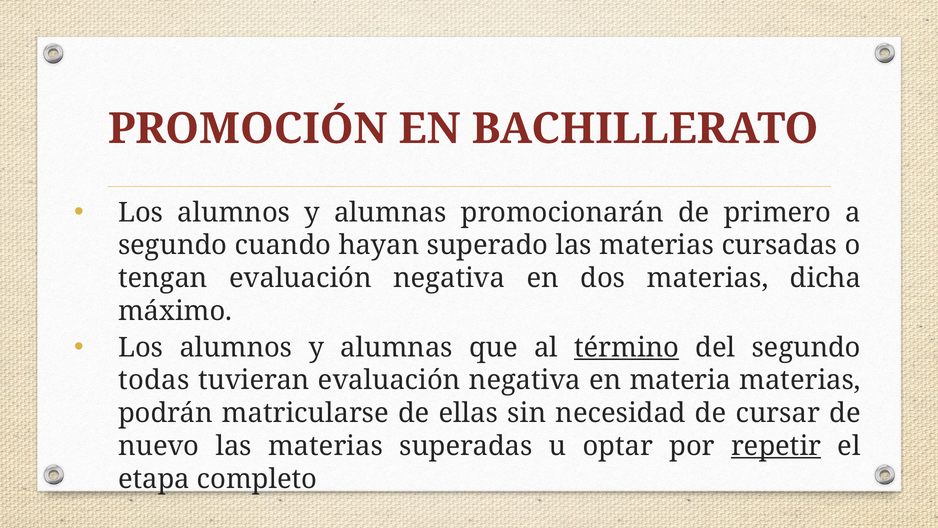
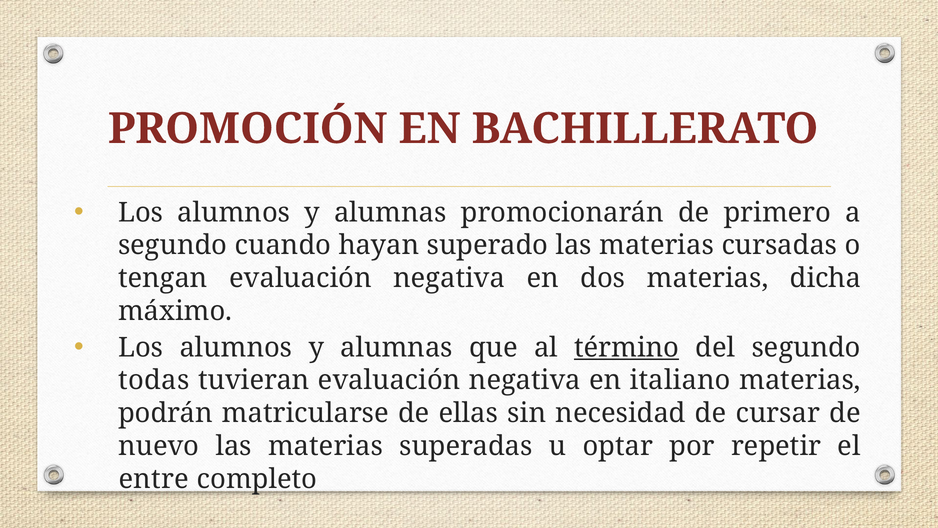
materia: materia -> italiano (680, 380)
repetir underline: present -> none (776, 446)
etapa: etapa -> entre (154, 479)
